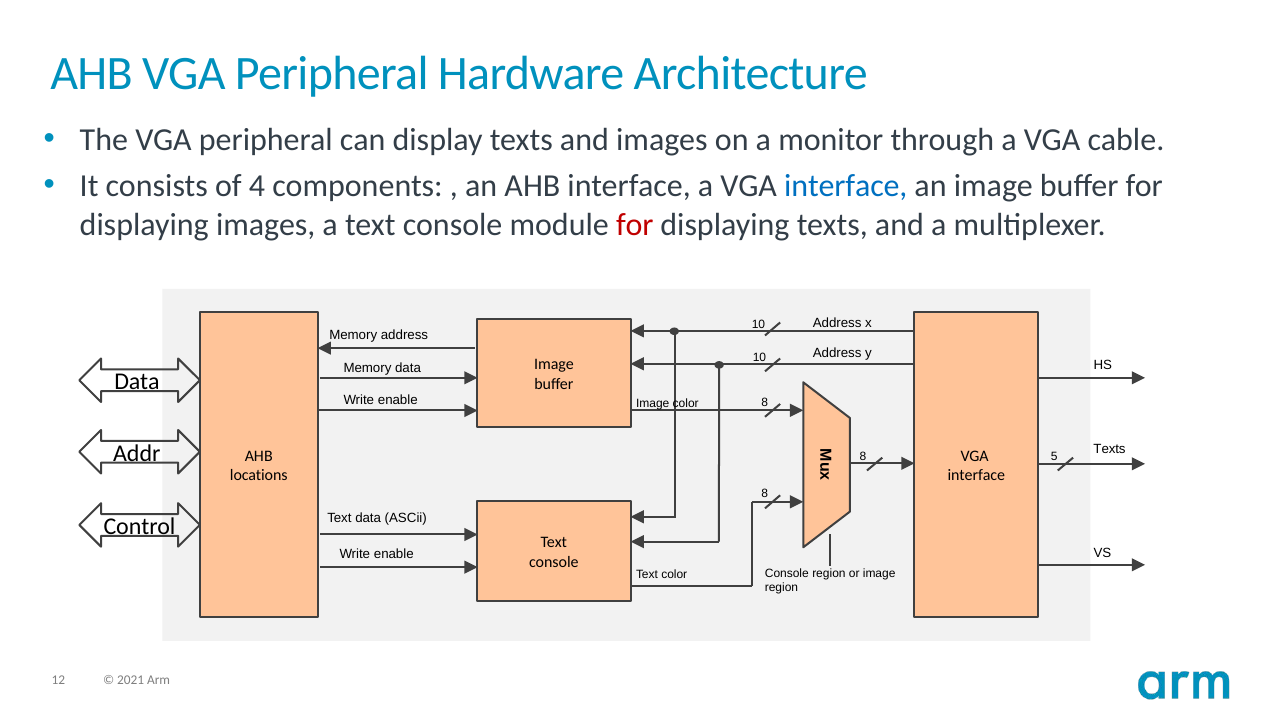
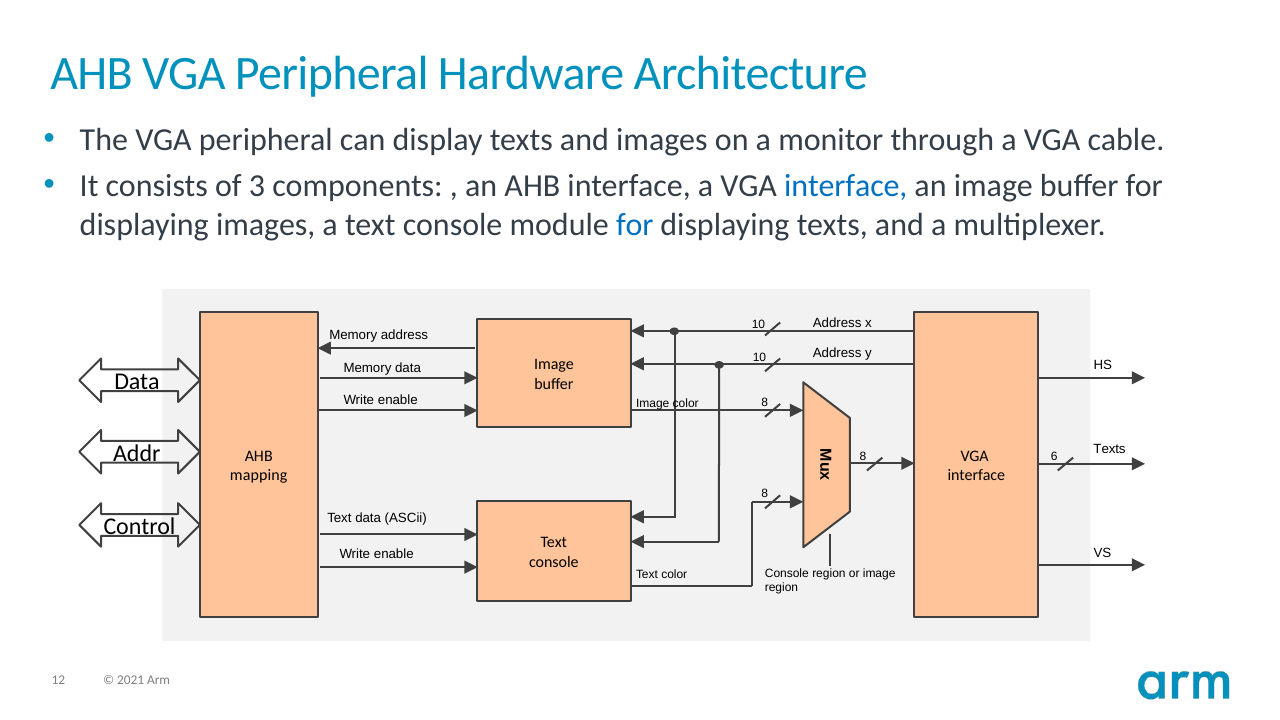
4: 4 -> 3 (257, 186)
for colour: red -> blue (635, 224)
5: 5 -> 6 (1054, 457)
locations: locations -> mapping (259, 476)
